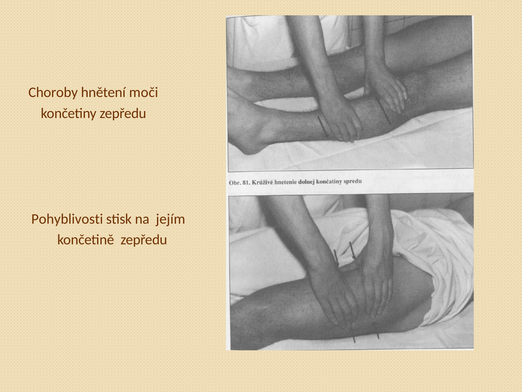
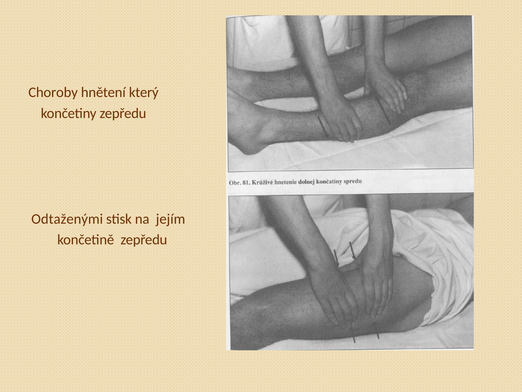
moči: moči -> který (144, 92)
Pohyblivosti: Pohyblivosti -> Odtaženými (67, 219)
